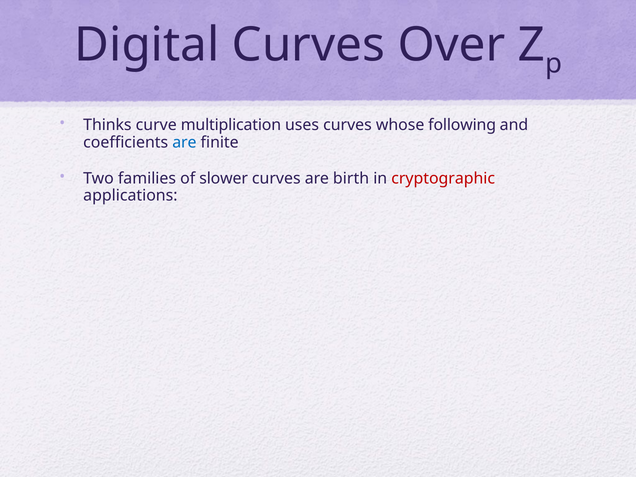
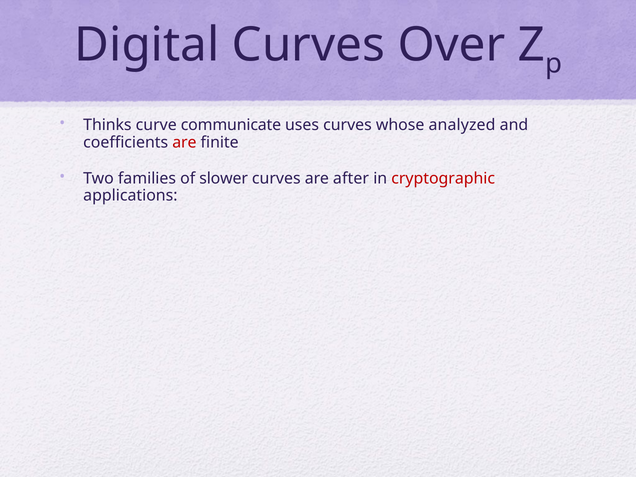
multiplication: multiplication -> communicate (231, 125)
following: following -> analyzed (462, 125)
are colour: blue -> red (184, 142)
birth: birth -> after (351, 179)
